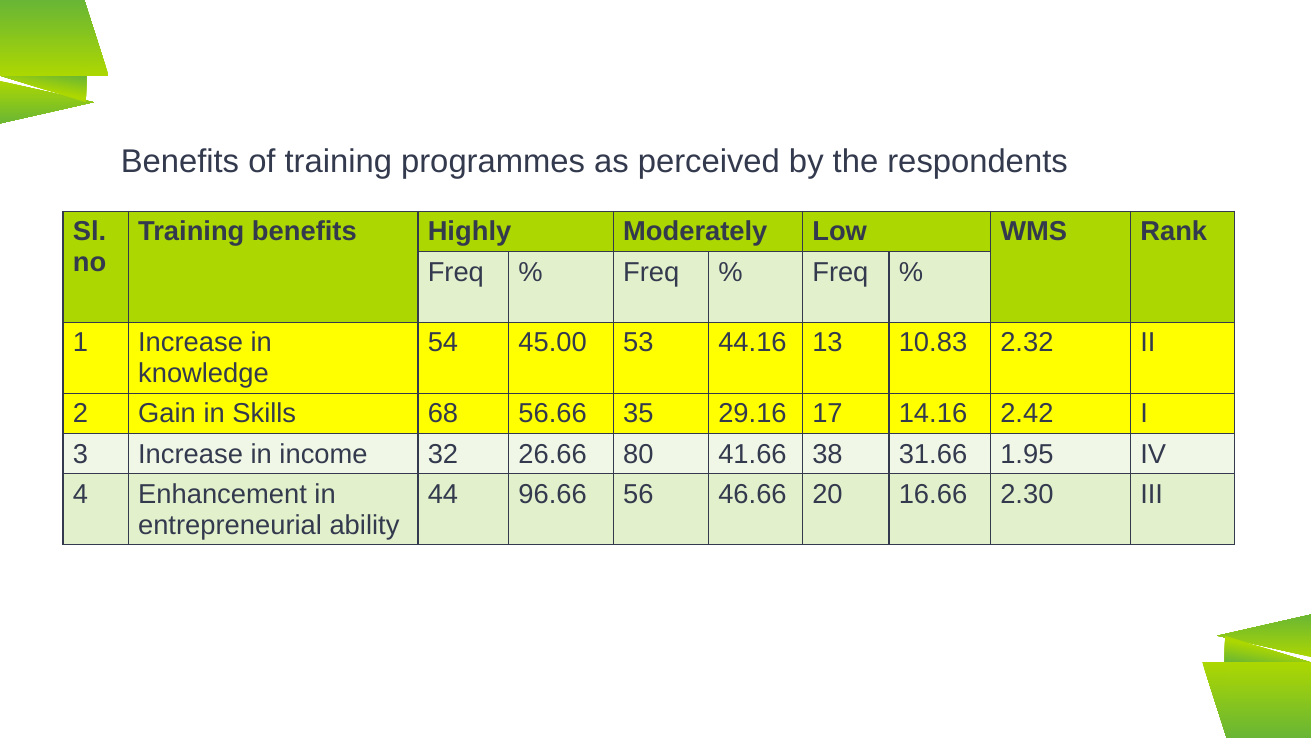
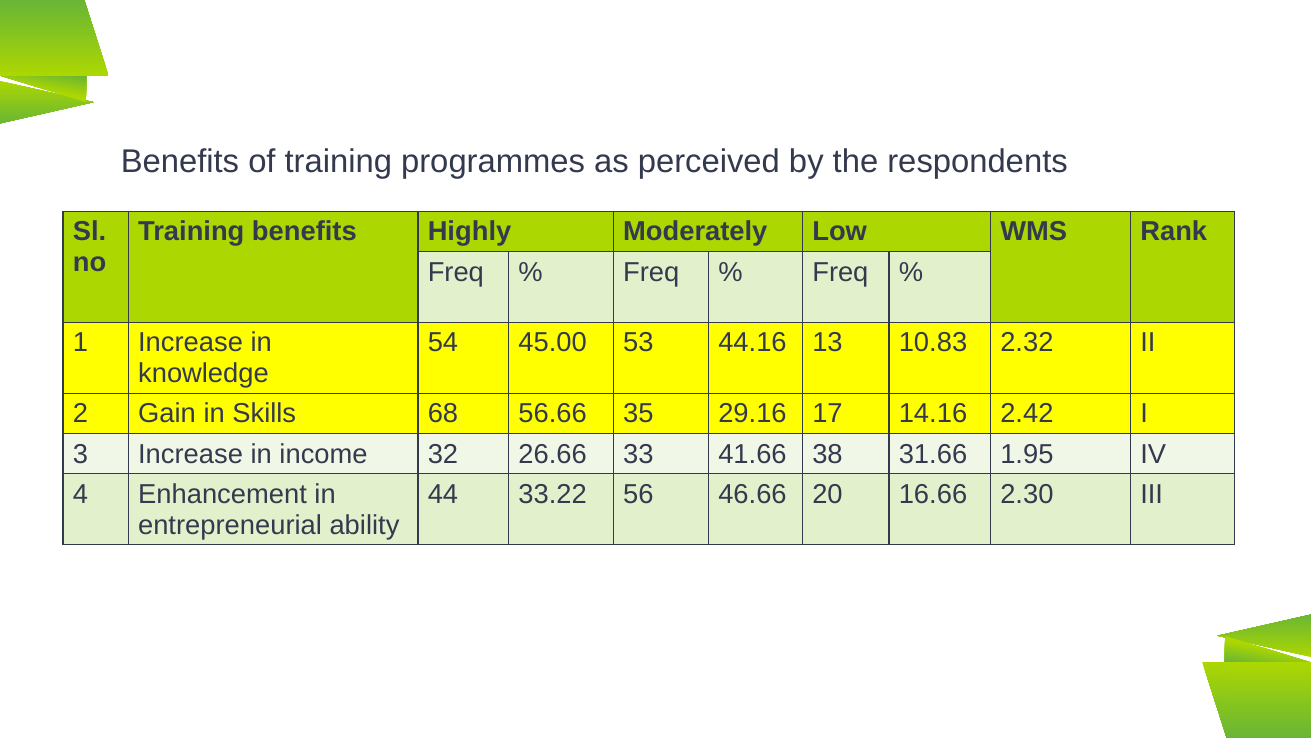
80: 80 -> 33 (638, 454)
96.66: 96.66 -> 33.22 (553, 494)
